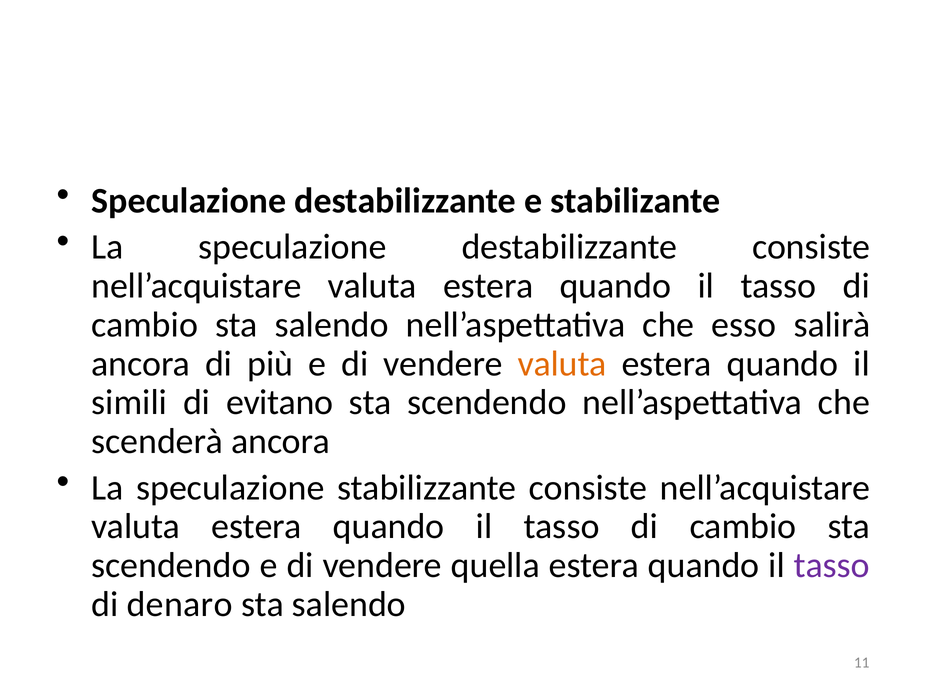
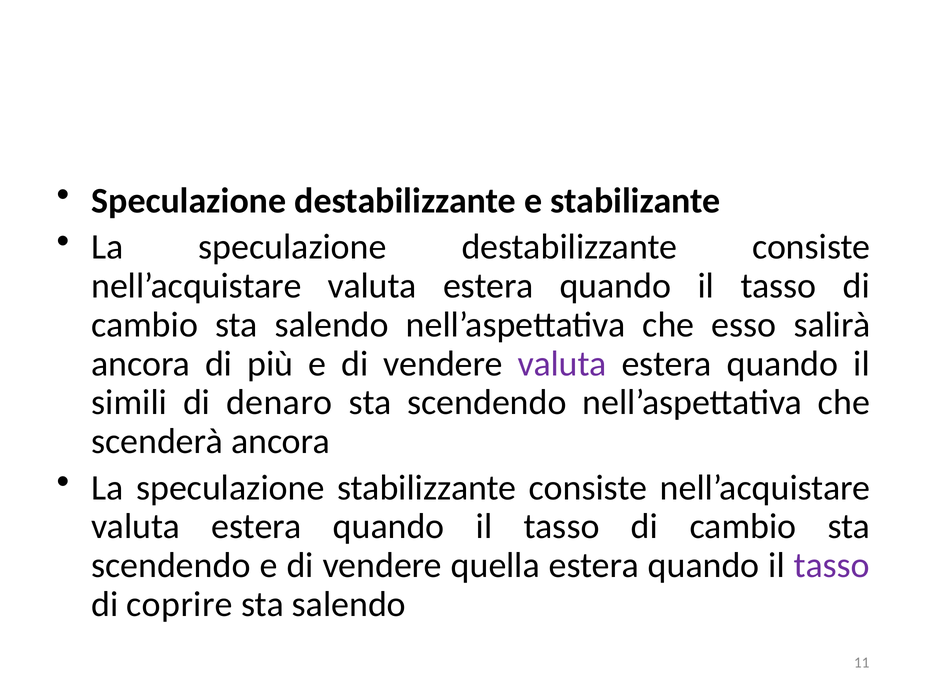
valuta colour: orange -> purple (562, 364)
evitano: evitano -> denaro (279, 402)
denaro: denaro -> coprire (180, 604)
